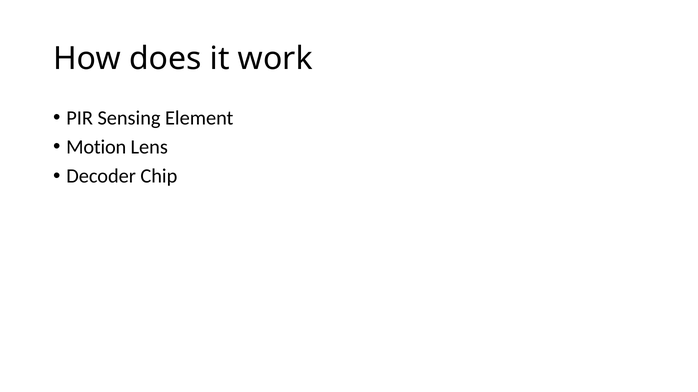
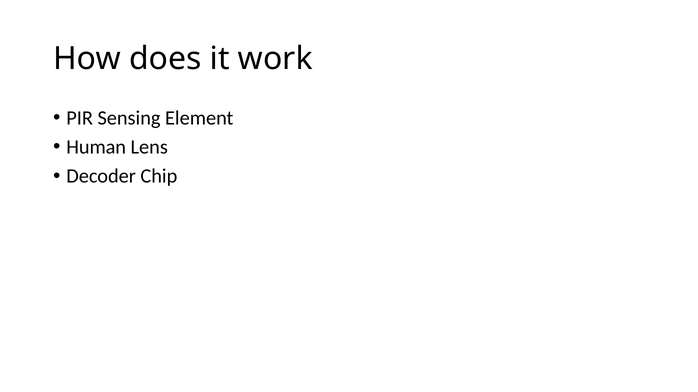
Motion: Motion -> Human (96, 147)
